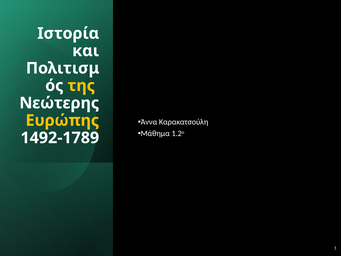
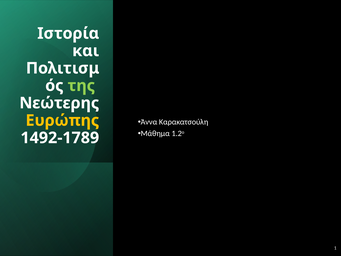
της colour: yellow -> light green (81, 86)
